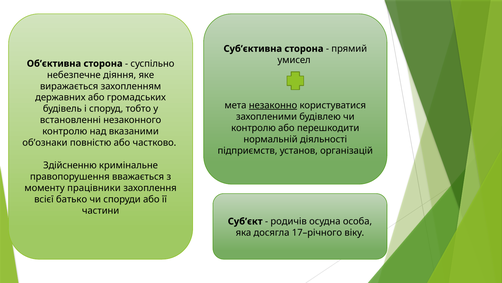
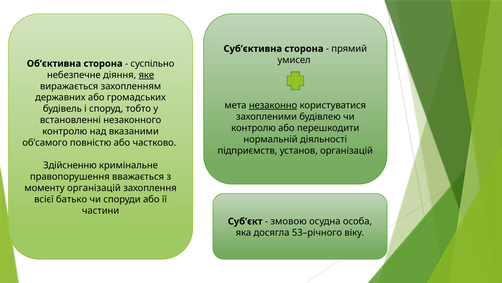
яке underline: none -> present (146, 75)
об’ознаки: об’ознаки -> об’самого (45, 143)
моменту працівники: працівники -> організацій (94, 188)
родичів: родичів -> змовою (289, 221)
17–річного: 17–річного -> 53–річного (317, 232)
